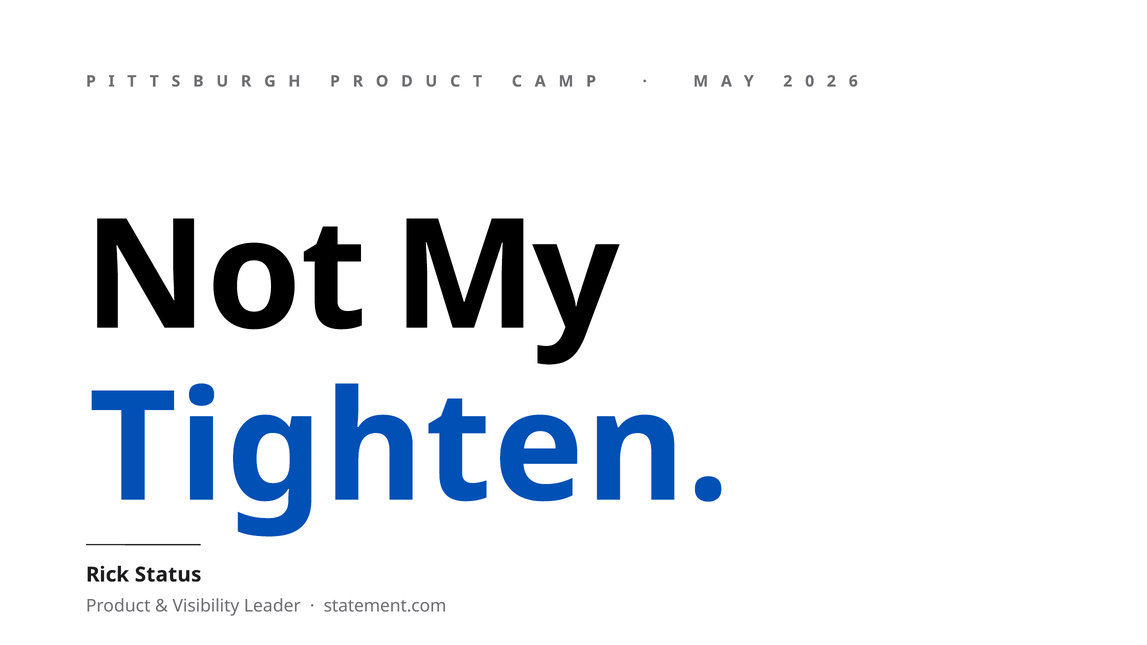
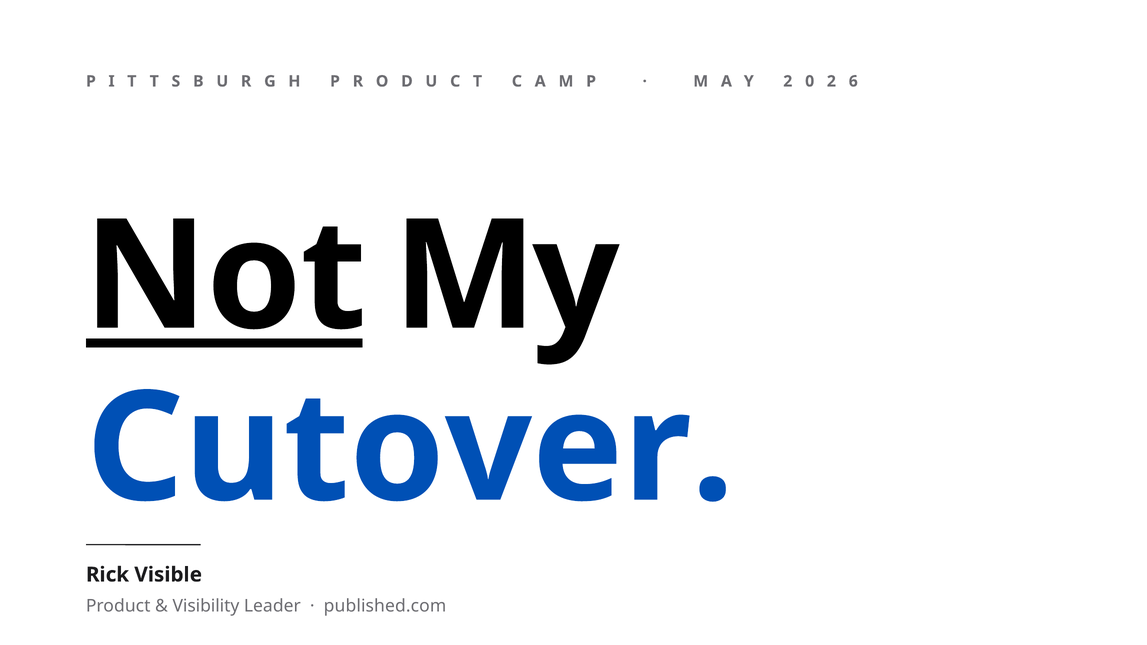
Not underline: none -> present (225, 277)
Tighten: Tighten -> Cutover (410, 449)
Status: Status -> Visible (168, 575)
statement.com: statement.com -> published.com (385, 606)
